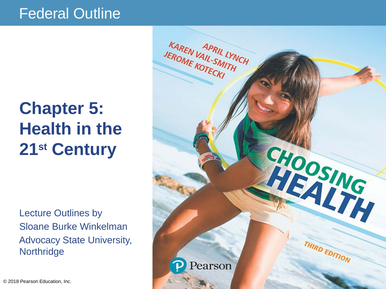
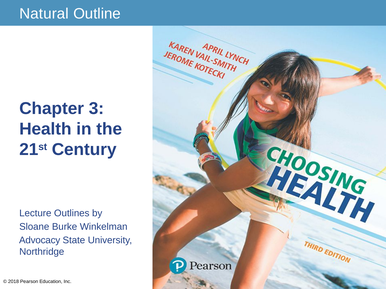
Federal: Federal -> Natural (44, 14)
5: 5 -> 3 (96, 109)
